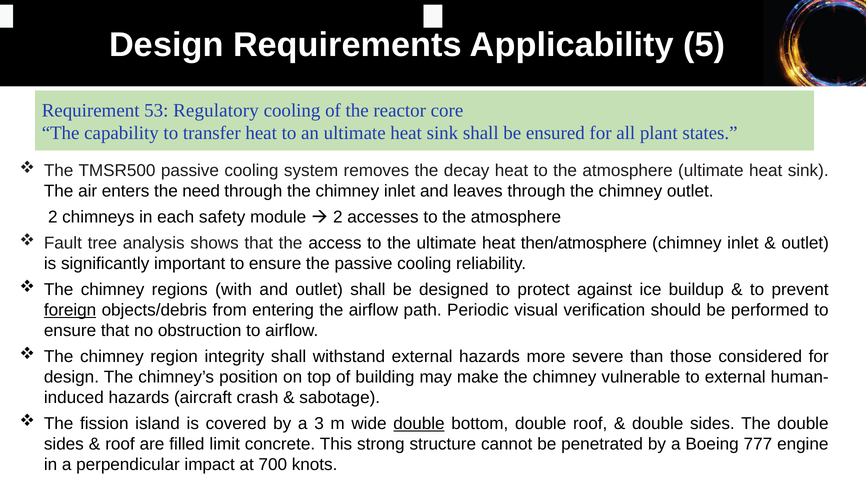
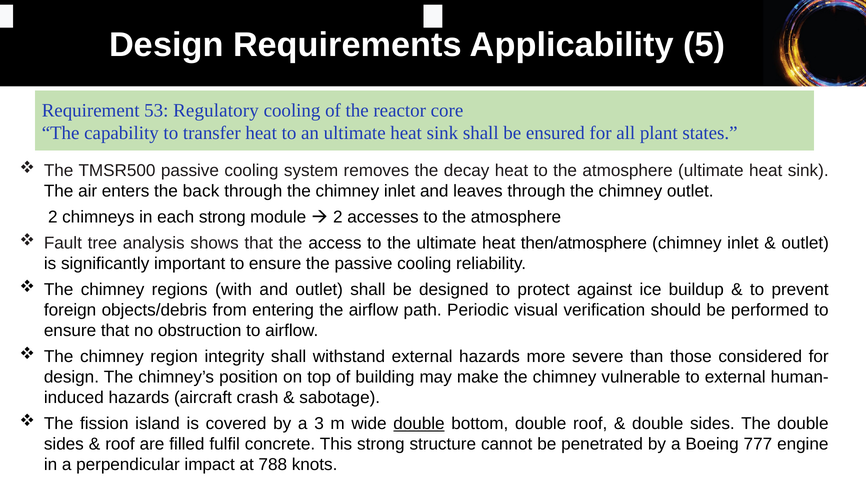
need: need -> back (201, 191)
each safety: safety -> strong (222, 217)
foreign underline: present -> none (70, 310)
limit: limit -> fulfil (225, 444)
700: 700 -> 788 (273, 465)
